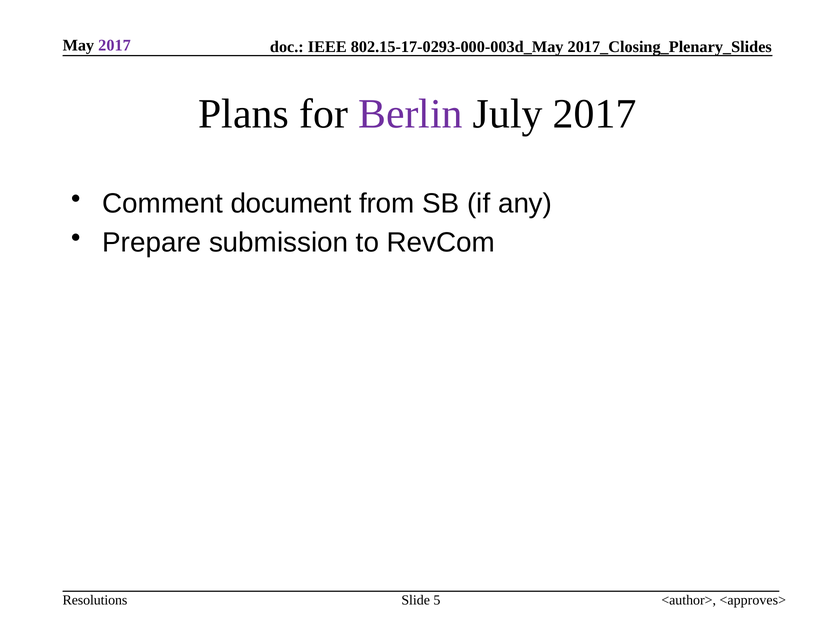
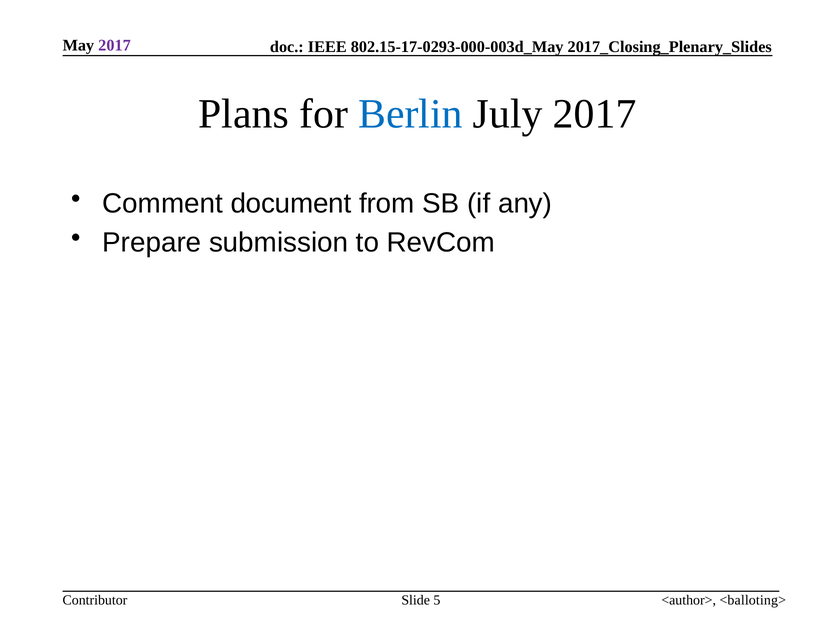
Berlin colour: purple -> blue (410, 114)
Resolutions: Resolutions -> Contributor (95, 601)
<approves>: <approves> -> <balloting> (753, 601)
